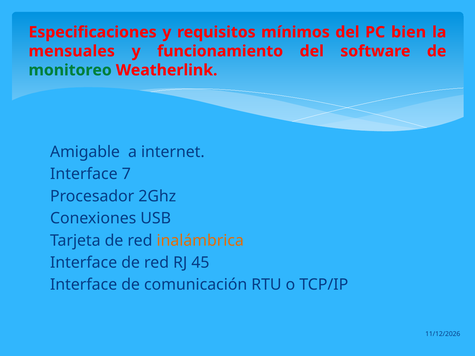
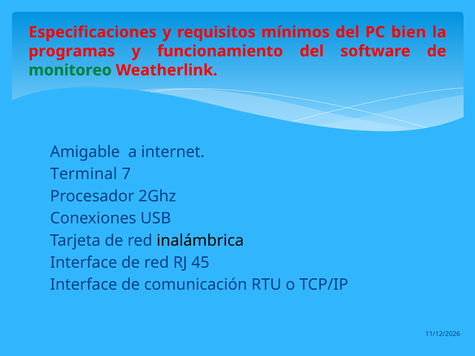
mensuales: mensuales -> programas (72, 51)
Interface: Interface -> Terminal (84, 174)
inalámbrica colour: orange -> black (200, 241)
